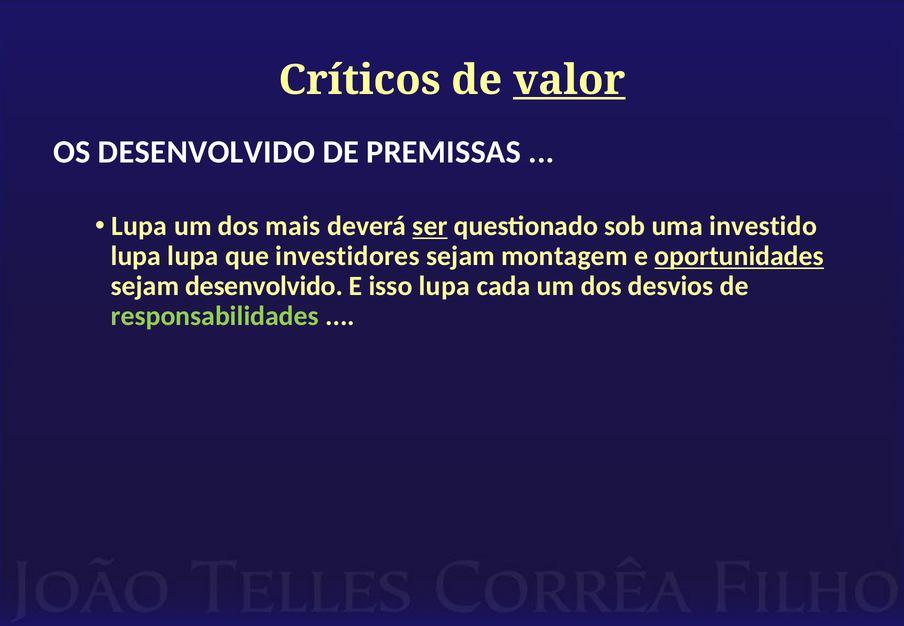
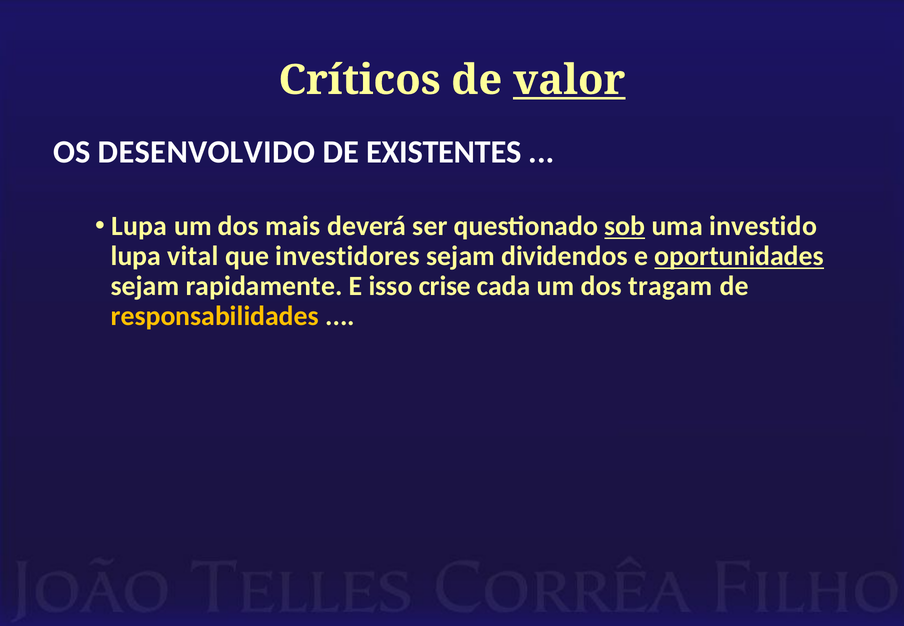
PREMISSAS: PREMISSAS -> EXISTENTES (444, 152)
ser underline: present -> none (430, 226)
sob underline: none -> present (625, 226)
lupa lupa: lupa -> vital (193, 256)
montagem: montagem -> dividendos (564, 256)
sejam desenvolvido: desenvolvido -> rapidamente (264, 286)
isso lupa: lupa -> crise (445, 286)
desvios: desvios -> tragam (670, 286)
responsabilidades colour: light green -> yellow (215, 316)
